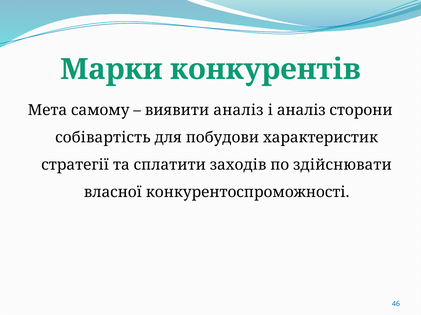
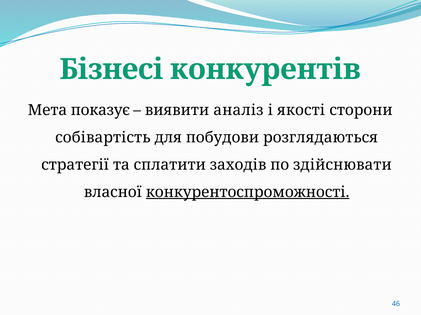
Марки: Марки -> Бізнесі (111, 70)
самому: самому -> показує (100, 110)
і аналіз: аналіз -> якості (301, 110)
характеристик: характеристик -> розглядаються (320, 138)
конкурентоспроможності underline: none -> present (248, 193)
